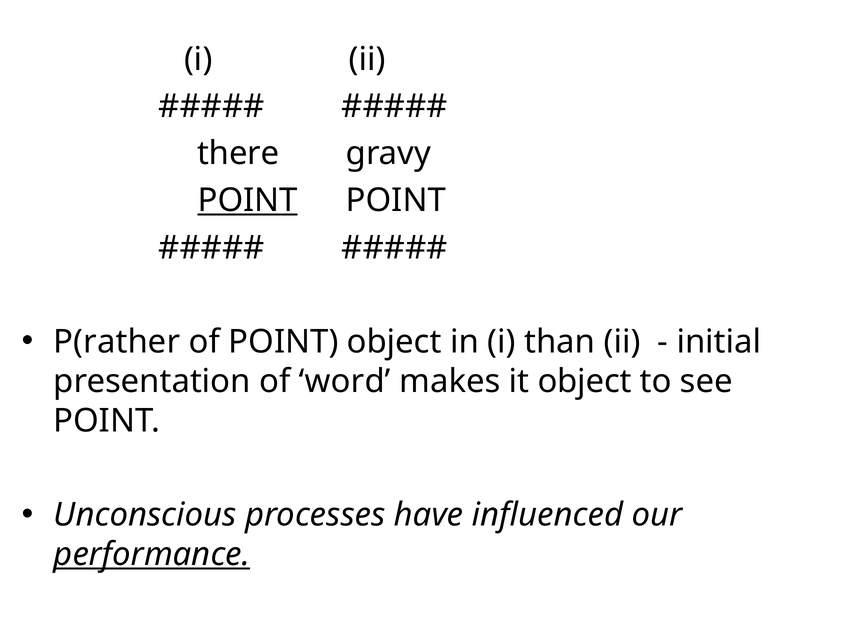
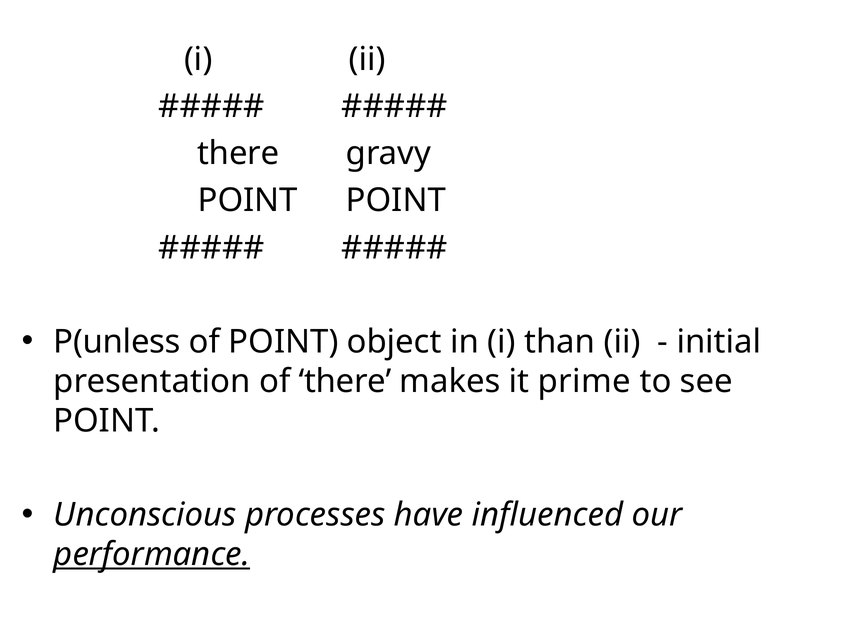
POINT underline: present -> none (248, 201)
P(rather: P(rather -> P(unless (117, 342)
of word: word -> there (345, 381)
it object: object -> prime (584, 381)
